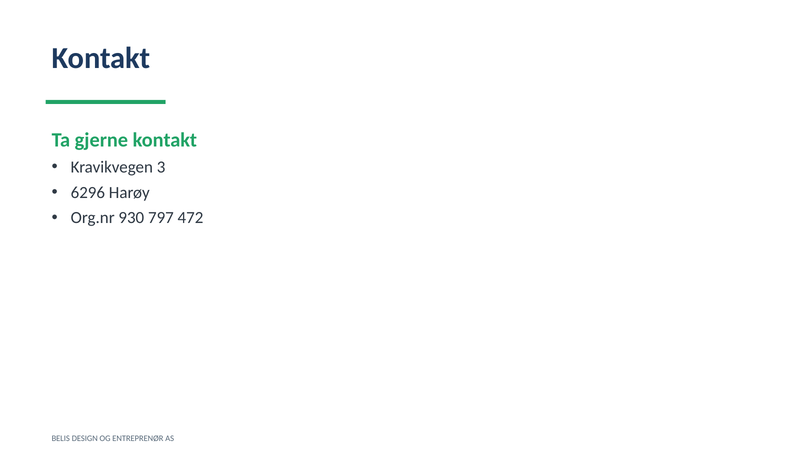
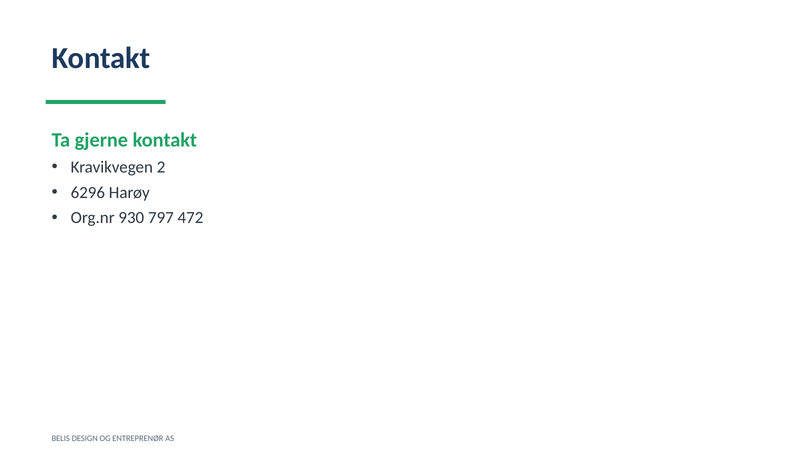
3: 3 -> 2 (161, 167)
